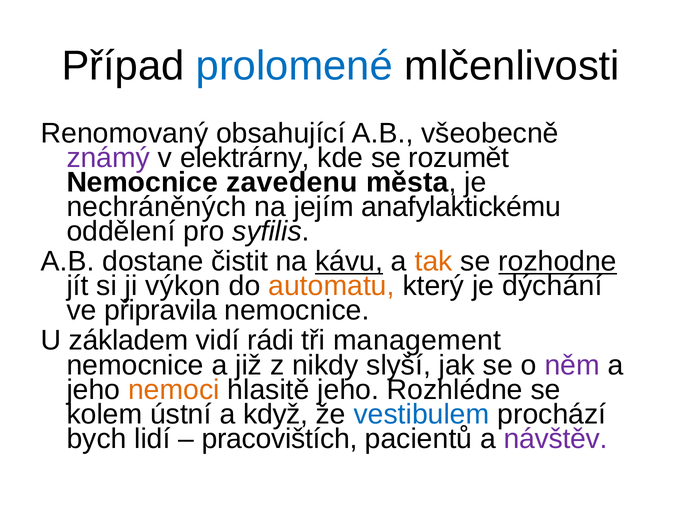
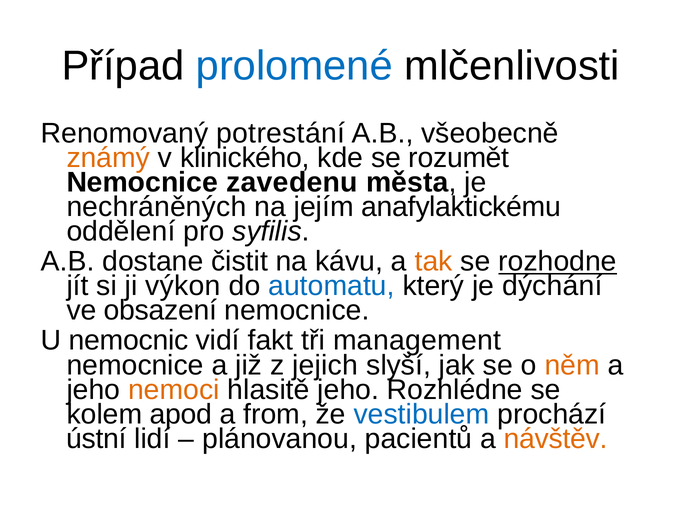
obsahující: obsahující -> potrestání (281, 133)
známý colour: purple -> orange (108, 158)
elektrárny: elektrárny -> klinického (245, 158)
kávu underline: present -> none (349, 261)
automatu colour: orange -> blue (332, 286)
připravila: připravila -> obsazení (161, 310)
základem: základem -> nemocnic (129, 340)
rádi: rádi -> fakt (271, 340)
nikdy: nikdy -> jejich (325, 365)
něm colour: purple -> orange (572, 365)
ústní: ústní -> apod (181, 414)
když: když -> from (276, 414)
bych: bych -> ústní (97, 438)
pracovištích: pracovištích -> plánovanou (280, 438)
návštěv colour: purple -> orange (556, 438)
